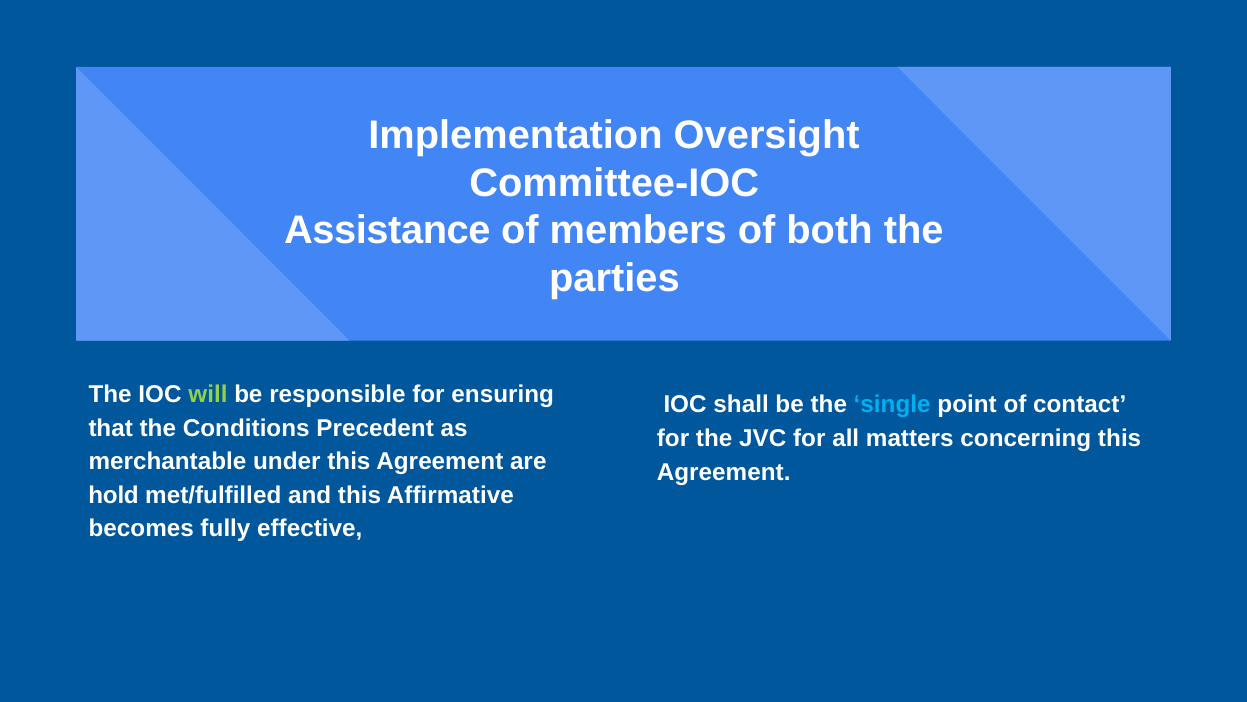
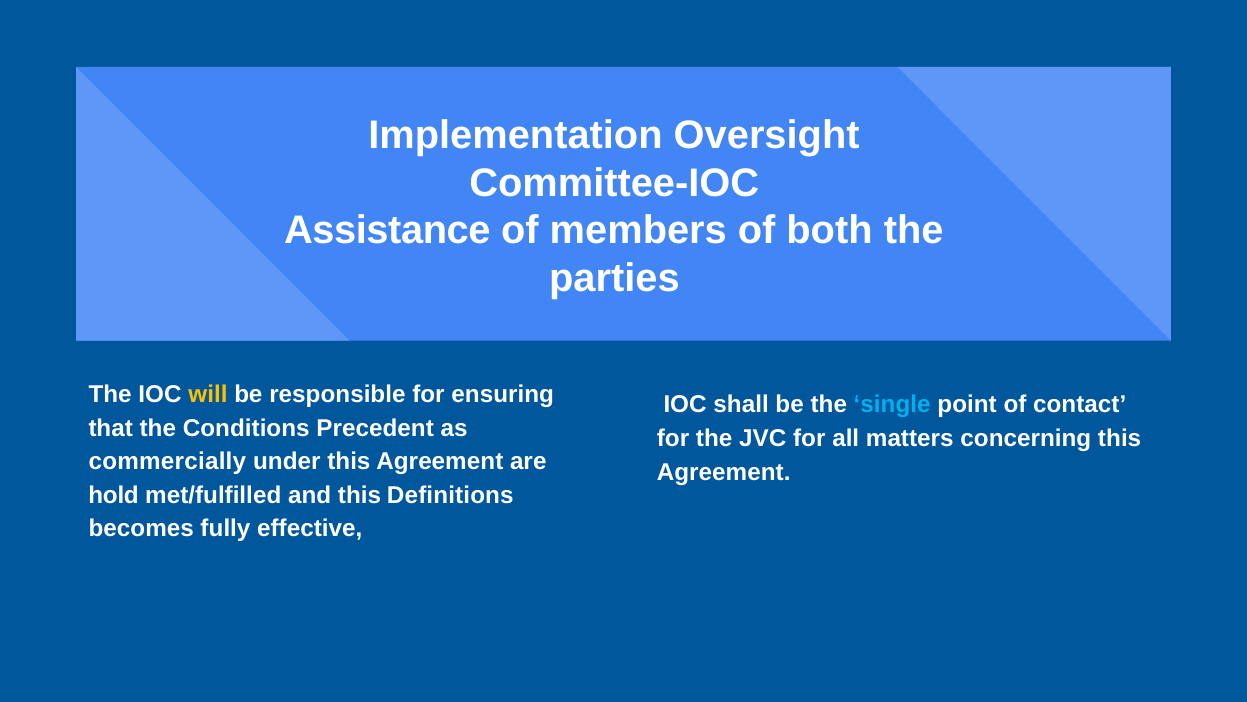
will colour: light green -> yellow (208, 394)
merchantable: merchantable -> commercially (167, 461)
Affirmative: Affirmative -> Definitions (450, 495)
